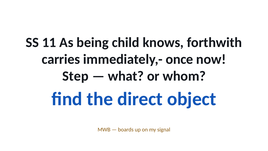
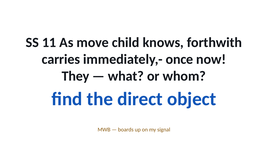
being: being -> move (93, 43)
Step: Step -> They (76, 76)
